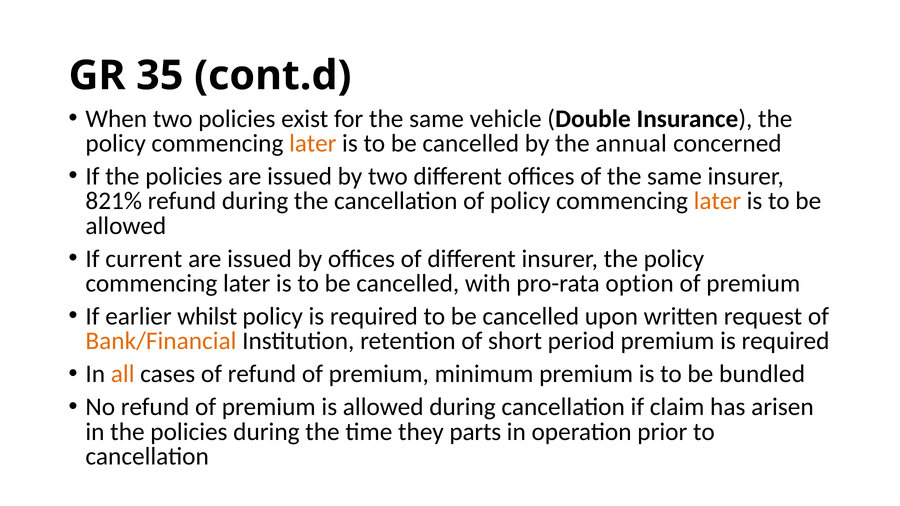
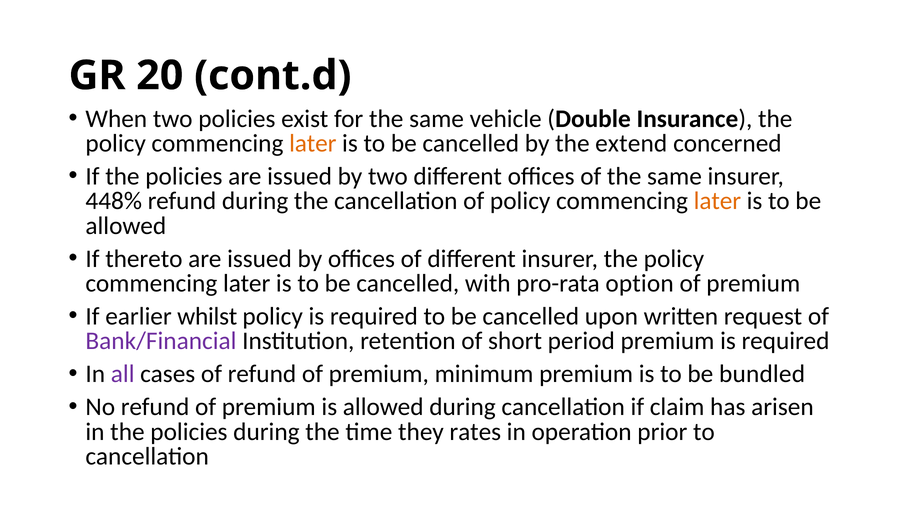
35: 35 -> 20 (160, 76)
annual: annual -> extend (631, 143)
821%: 821% -> 448% (114, 201)
current: current -> thereto (144, 259)
Bank/Financial colour: orange -> purple (161, 341)
all colour: orange -> purple (123, 374)
parts: parts -> rates (475, 432)
